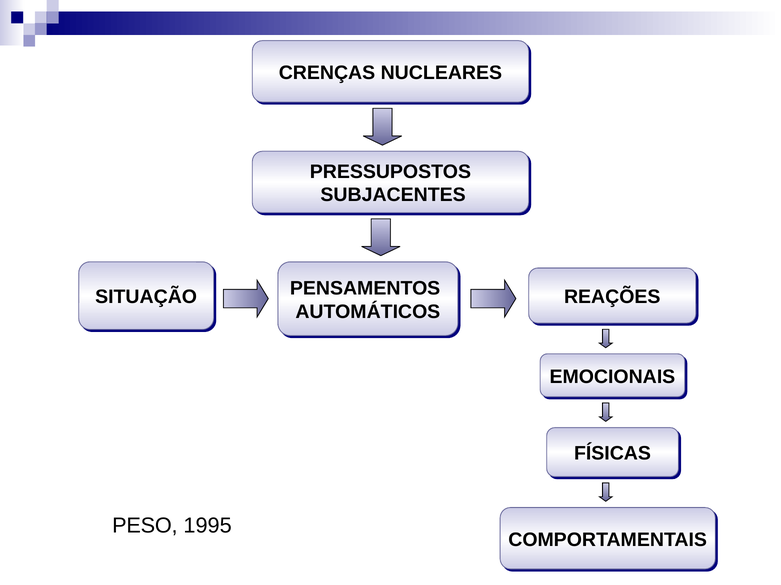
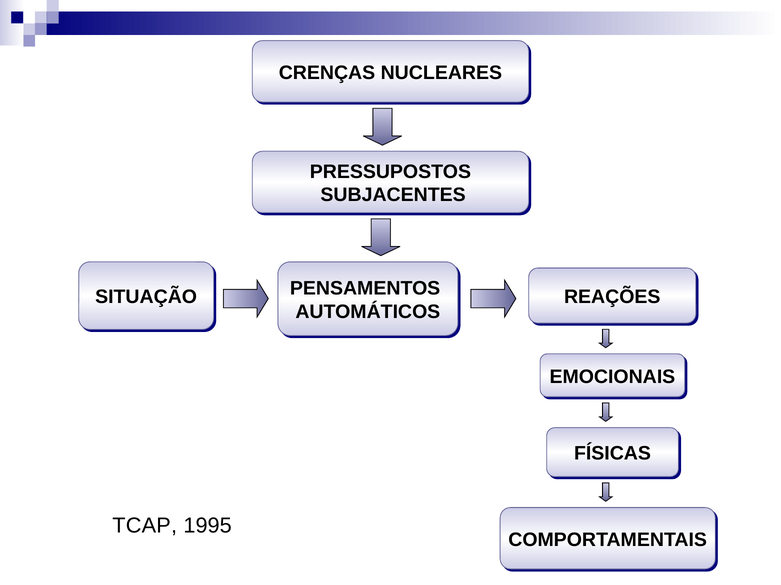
PESO: PESO -> TCAP (145, 526)
